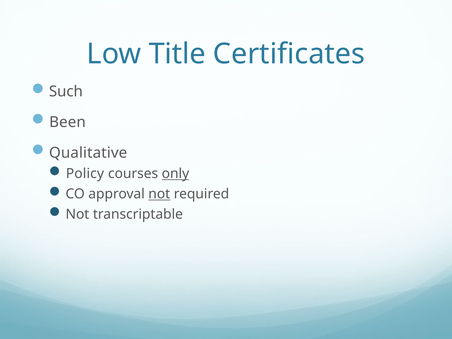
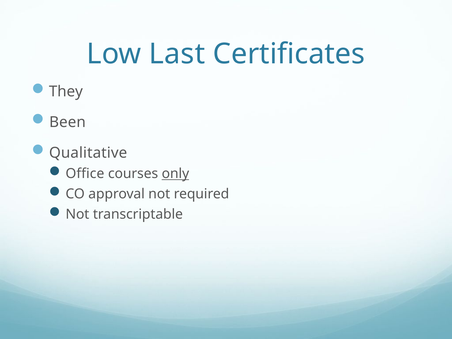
Title: Title -> Last (177, 54)
Such: Such -> They (66, 91)
Policy: Policy -> Office (85, 174)
not underline: present -> none (159, 194)
